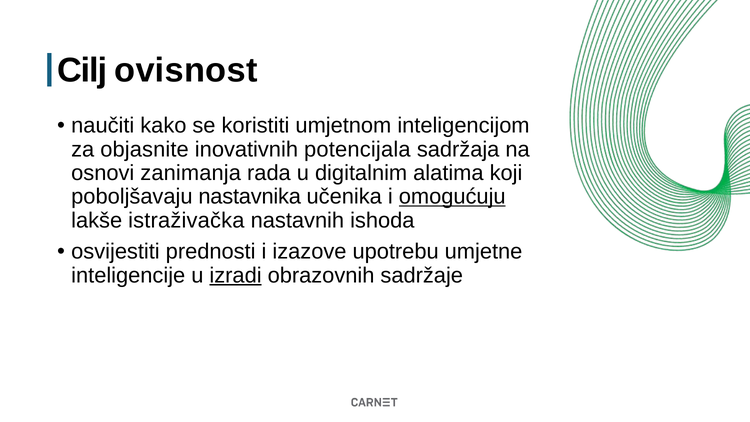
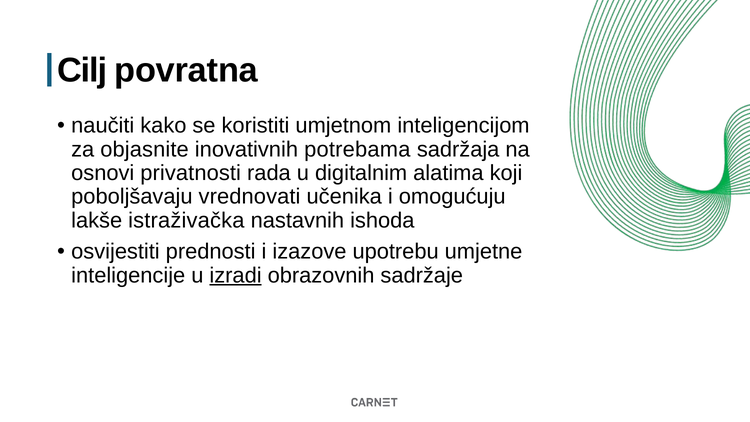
ovisnost: ovisnost -> povratna (186, 70)
potencijala: potencijala -> potrebama (357, 149)
zanimanja: zanimanja -> privatnosti (191, 173)
nastavnika: nastavnika -> vrednovati (250, 197)
omogućuju underline: present -> none (452, 197)
